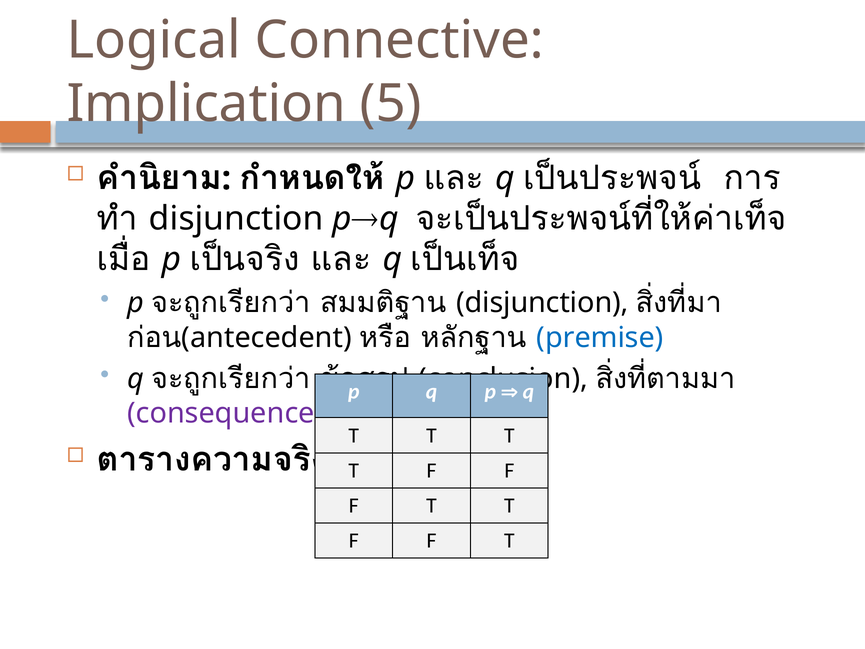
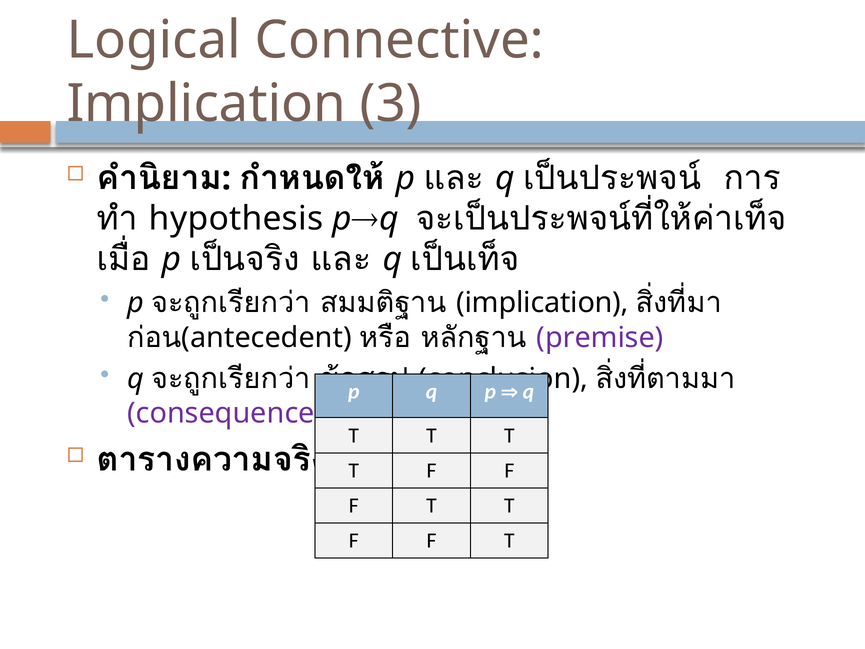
5: 5 -> 3 (391, 104)
disjunction: disjunction -> hypothesis (236, 219)
disjunction: disjunction -> implication (542, 303)
premise colour: blue -> purple (600, 337)
